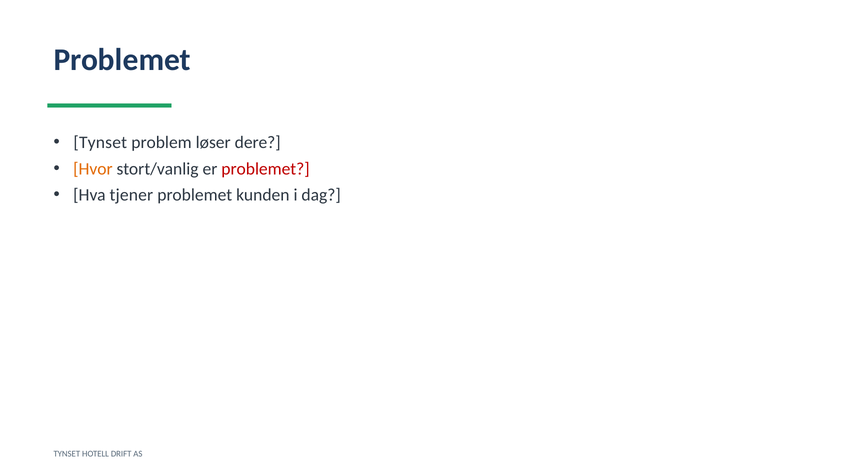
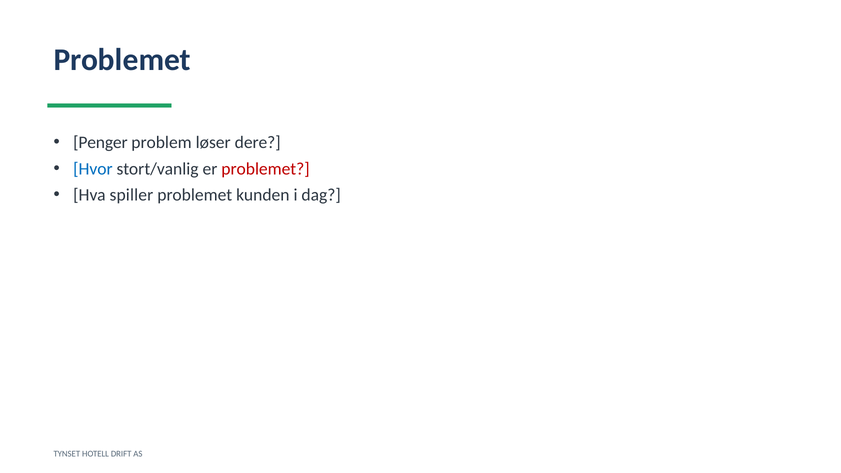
Tynset: Tynset -> Penger (100, 142)
Hvor colour: orange -> blue (93, 169)
tjener: tjener -> spiller (131, 195)
